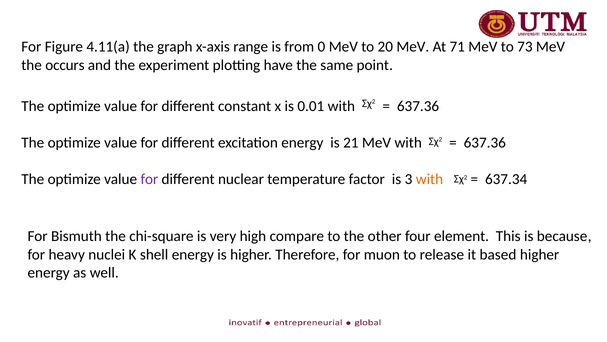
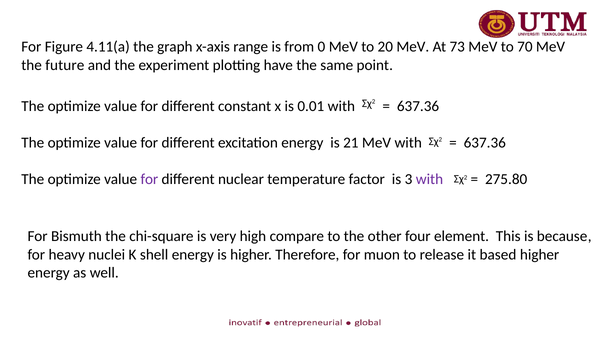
71: 71 -> 73 (457, 47)
73: 73 -> 70 (525, 47)
occurs: occurs -> future (65, 65)
with colour: orange -> purple (429, 179)
637.34: 637.34 -> 275.80 (506, 179)
